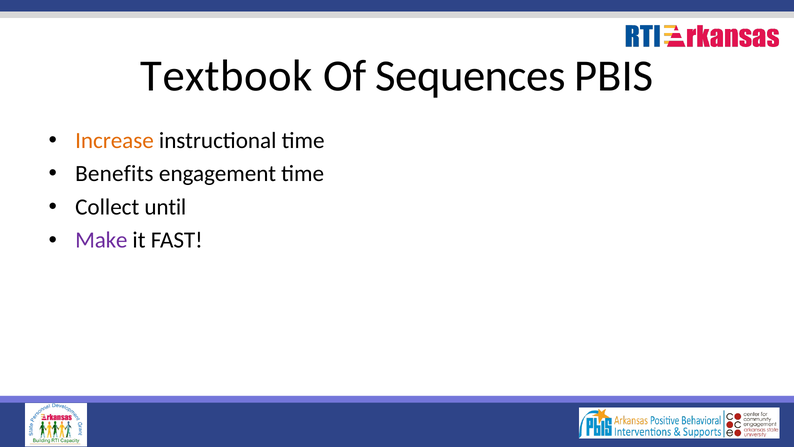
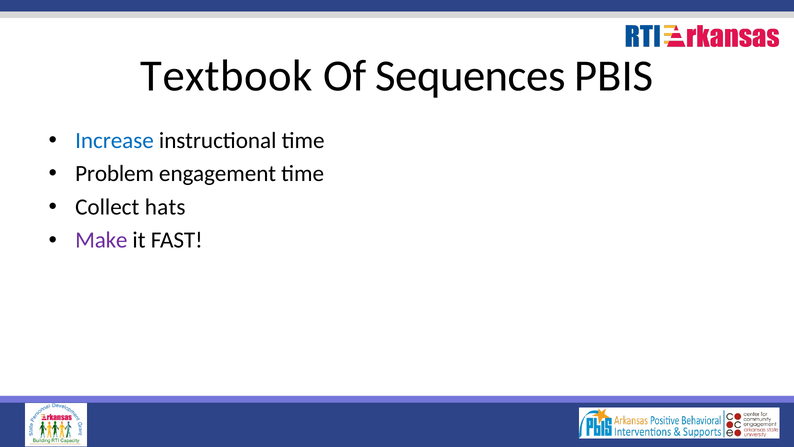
Increase colour: orange -> blue (114, 140)
Benefits: Benefits -> Problem (115, 174)
until: until -> hats (165, 207)
